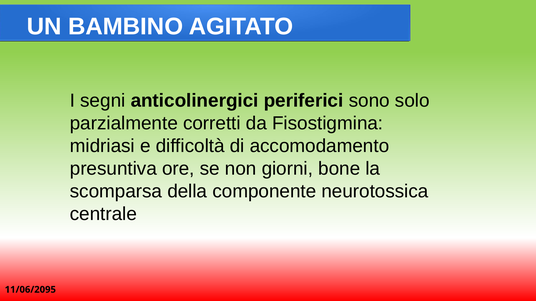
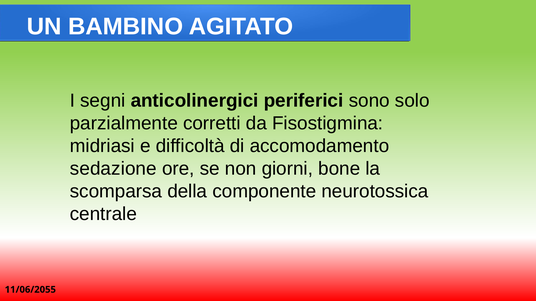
presuntiva: presuntiva -> sedazione (113, 169)
11/06/2095: 11/06/2095 -> 11/06/2055 (30, 290)
